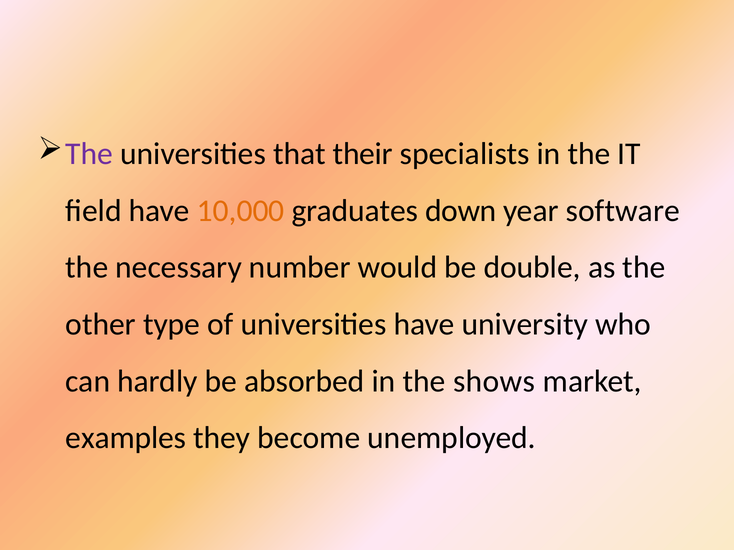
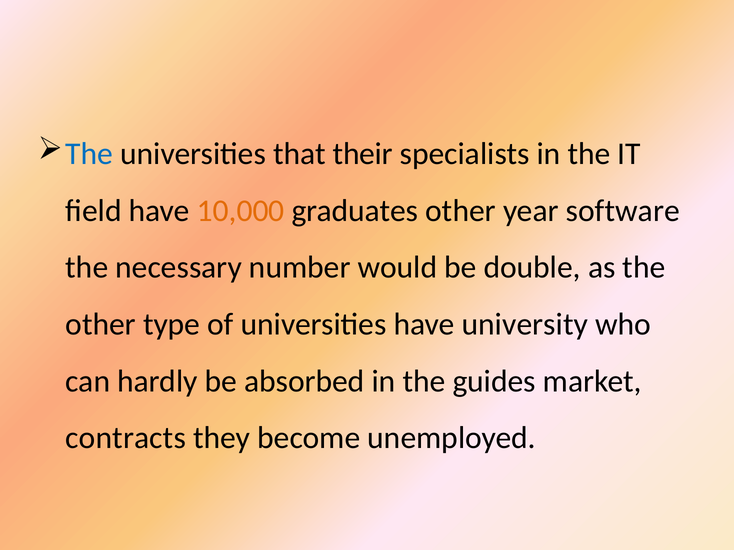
The colour: purple -> blue (89, 154)
graduates down: down -> other (461, 211)
shows: shows -> guides (494, 382)
examples: examples -> contracts (126, 438)
